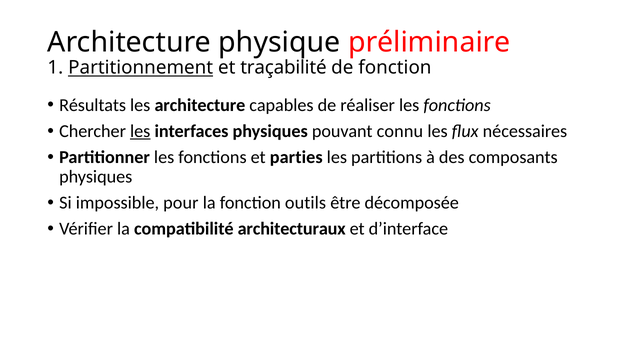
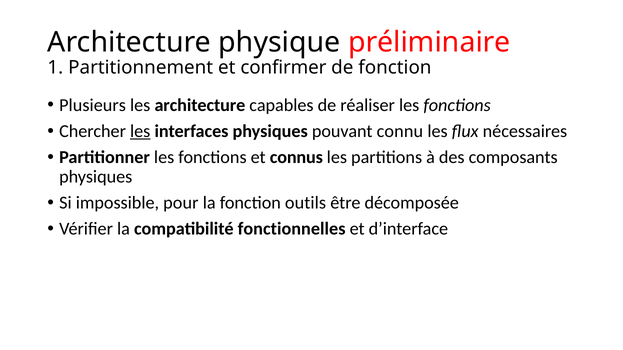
Partitionnement underline: present -> none (141, 68)
traçabilité: traçabilité -> confirmer (283, 68)
Résultats: Résultats -> Plusieurs (93, 105)
parties: parties -> connus (296, 157)
architecturaux: architecturaux -> fonctionnelles (292, 229)
